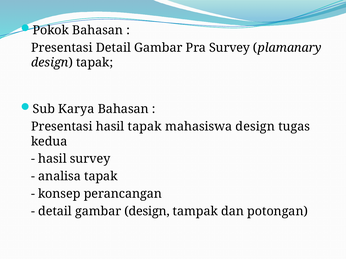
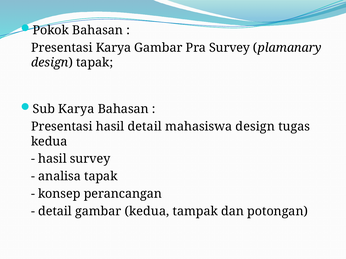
Presentasi Detail: Detail -> Karya (113, 48)
hasil tapak: tapak -> detail (145, 127)
gambar design: design -> kedua (147, 212)
